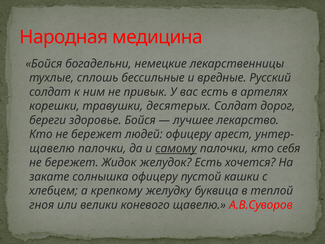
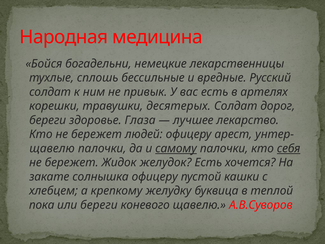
здоровье Бойся: Бойся -> Глаза (140, 120)
себя underline: none -> present (289, 148)
гноя: гноя -> пока (42, 205)
или велики: велики -> береги (99, 205)
